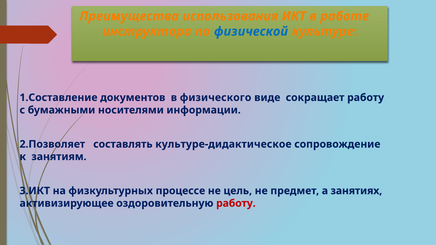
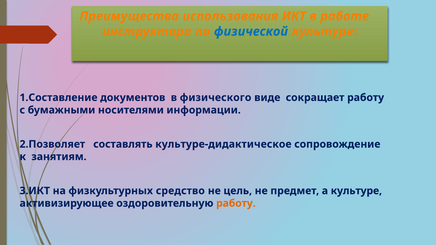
процессе: процессе -> средство (180, 191)
а занятиях: занятиях -> культуре (356, 191)
работу colour: red -> orange (236, 203)
